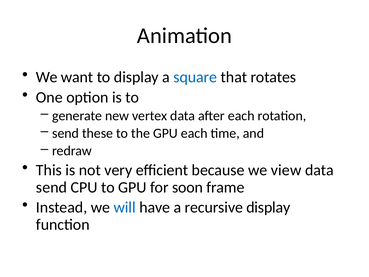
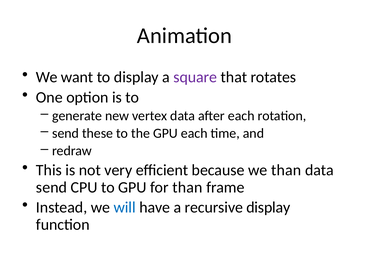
square colour: blue -> purple (195, 77)
we view: view -> than (286, 170)
for soon: soon -> than (187, 187)
